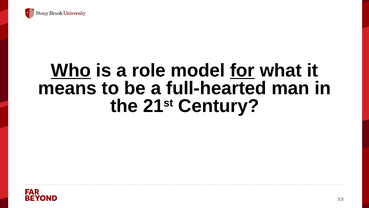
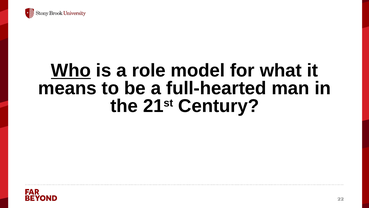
for underline: present -> none (242, 70)
